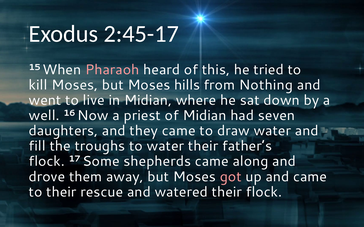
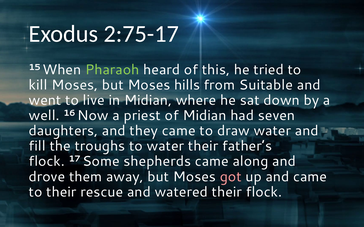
2:45-17: 2:45-17 -> 2:75-17 (141, 34)
Pharaoh colour: pink -> light green (112, 70)
Nothing: Nothing -> Suitable (266, 85)
